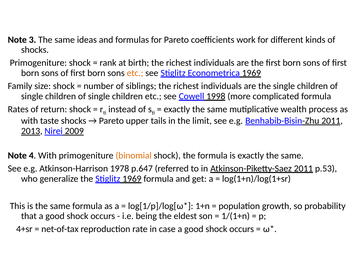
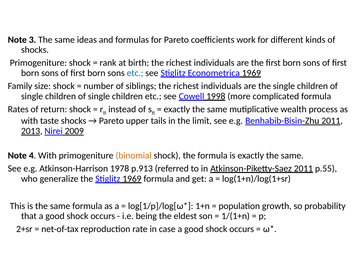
etc colour: orange -> blue (135, 73)
p.647: p.647 -> p.913 (142, 168)
p.53: p.53 -> p.55 (326, 168)
4+sr: 4+sr -> 2+sr (24, 229)
